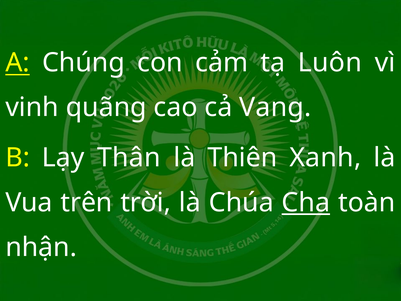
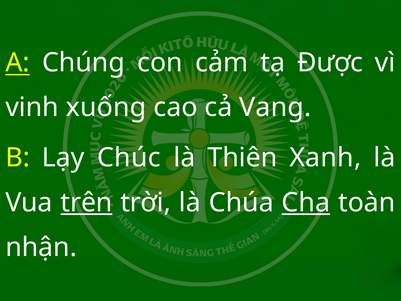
Luôn: Luôn -> Được (330, 63)
quãng: quãng -> xuống (106, 107)
Thân: Thân -> Chúc (129, 158)
trên underline: none -> present (87, 203)
